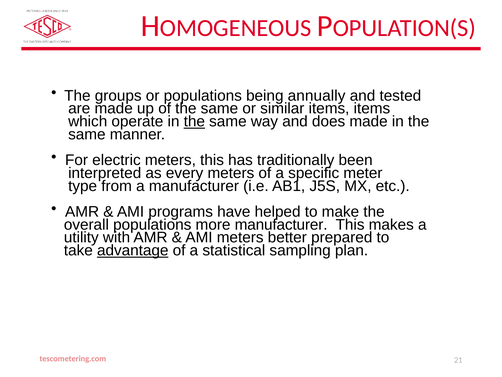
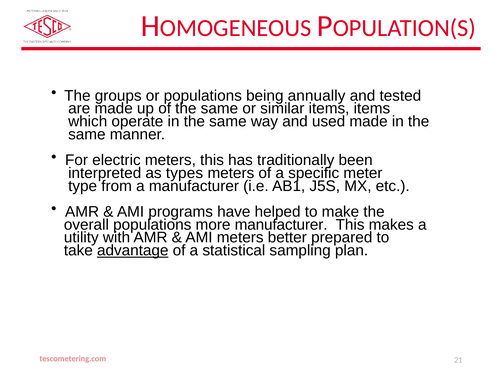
the underline: present -> none (194, 121)
does: does -> used (329, 121)
every: every -> types (184, 173)
